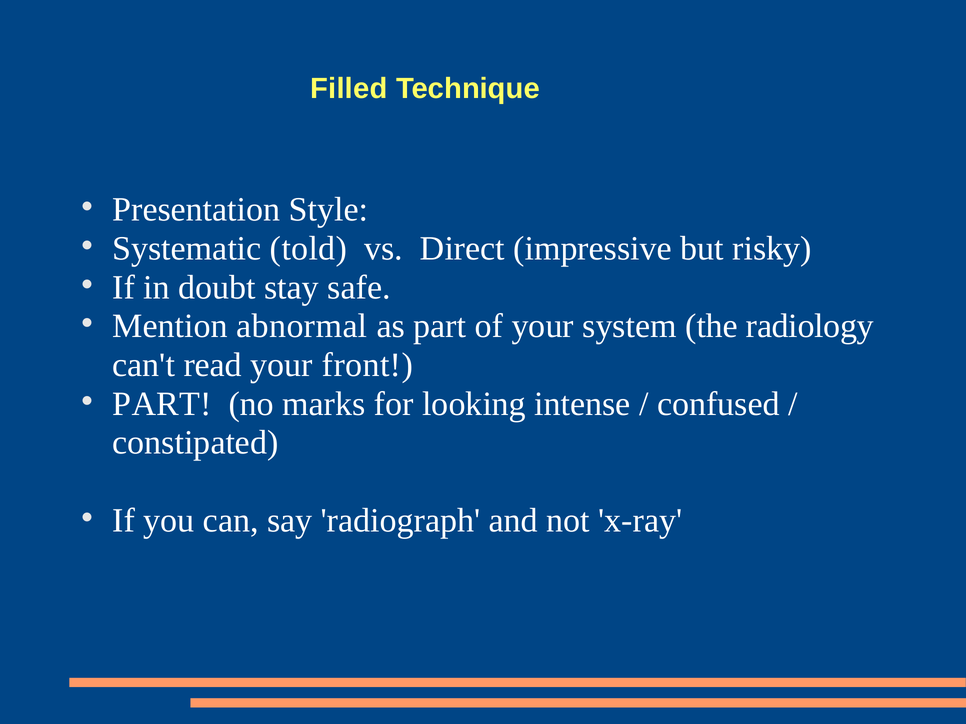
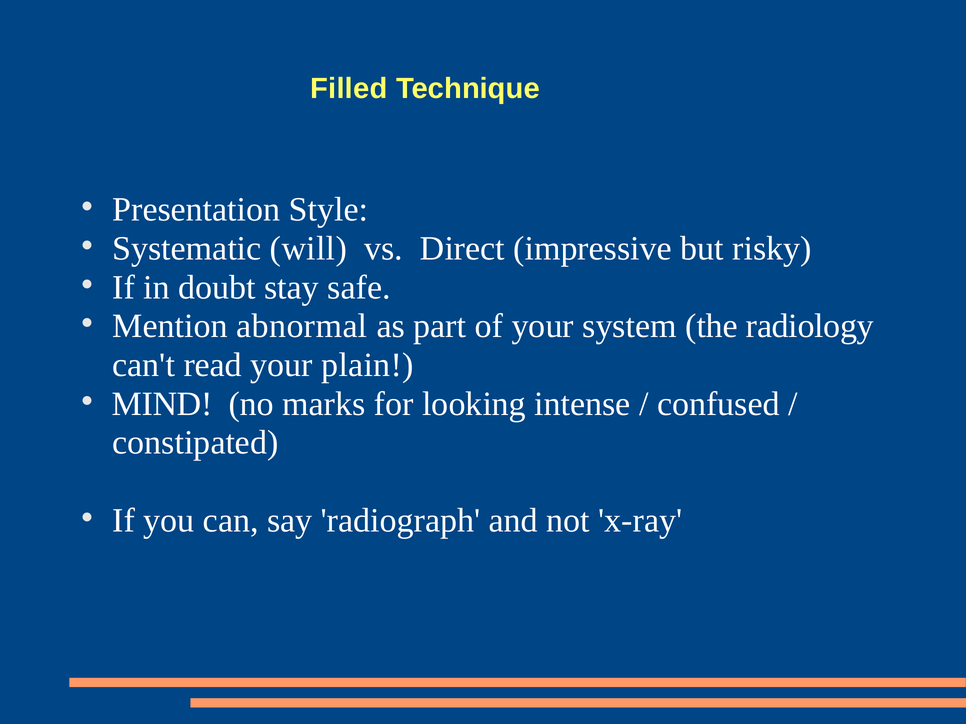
told: told -> will (308, 249)
front: front -> plain (367, 365)
PART: PART -> MIND (162, 404)
